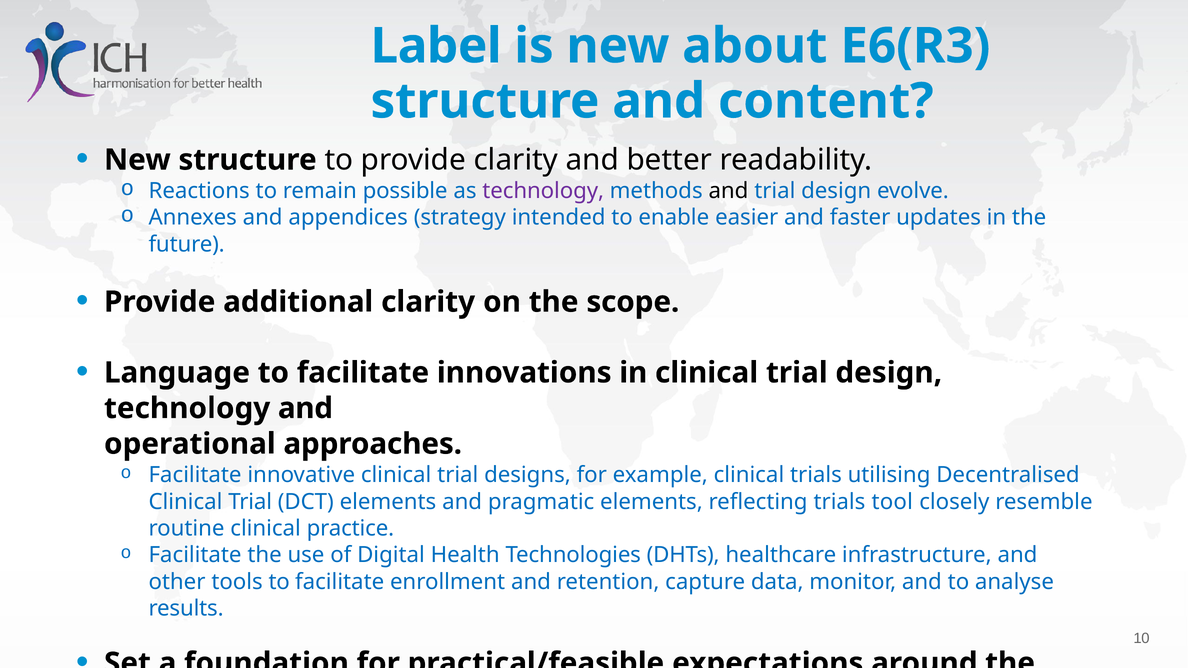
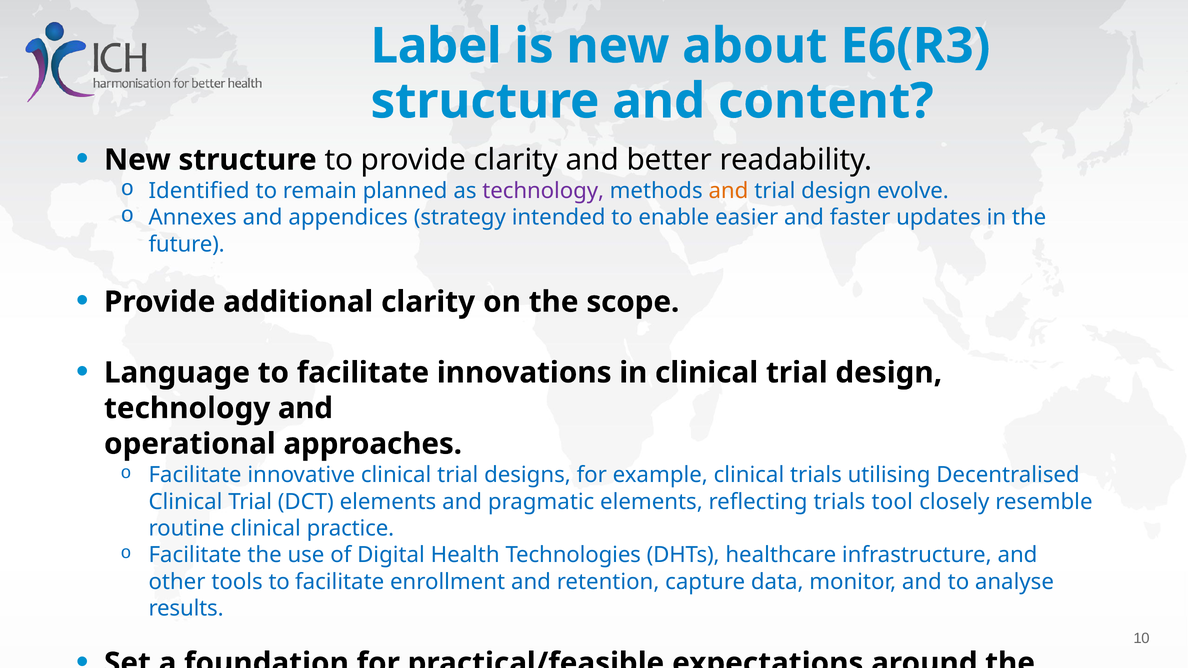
Reactions: Reactions -> Identified (199, 191)
possible: possible -> planned (405, 191)
and colour: black -> orange (728, 191)
